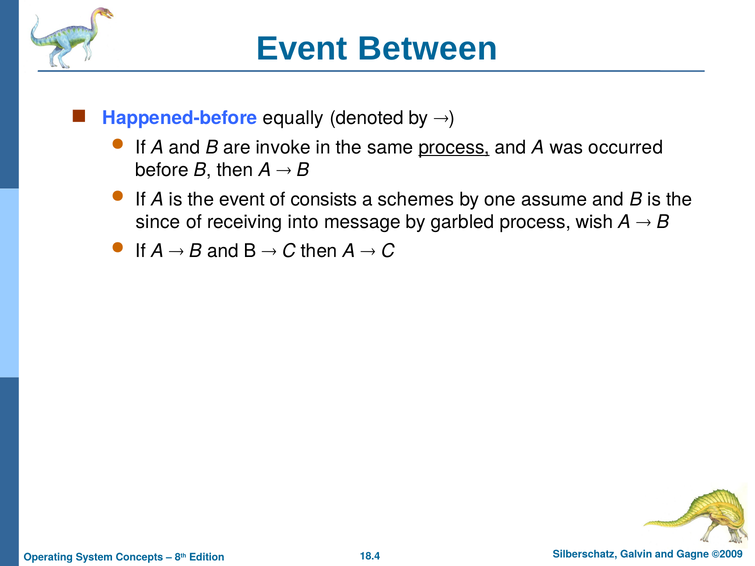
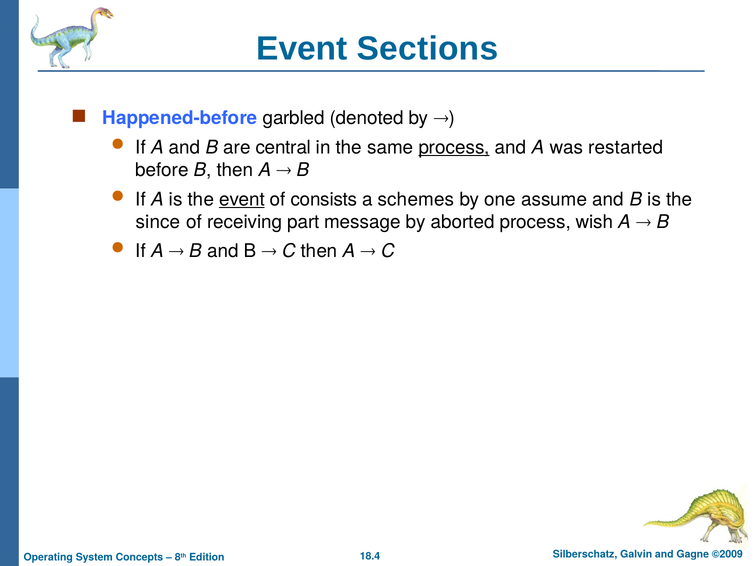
Between: Between -> Sections (428, 49)
equally: equally -> garbled (294, 118)
invoke: invoke -> central (283, 148)
occurred: occurred -> restarted (626, 148)
event underline: none -> present (242, 199)
into: into -> part (303, 222)
garbled: garbled -> aborted (463, 222)
